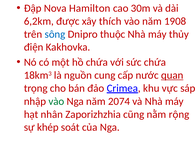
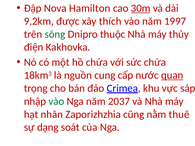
30m underline: none -> present (141, 8)
6,2km: 6,2km -> 9,2km (39, 21)
1908: 1908 -> 1997 (175, 21)
sông colour: blue -> green (55, 34)
2074: 2074 -> 2037 (119, 102)
rộng: rộng -> thuê (179, 115)
khép: khép -> dạng (48, 128)
